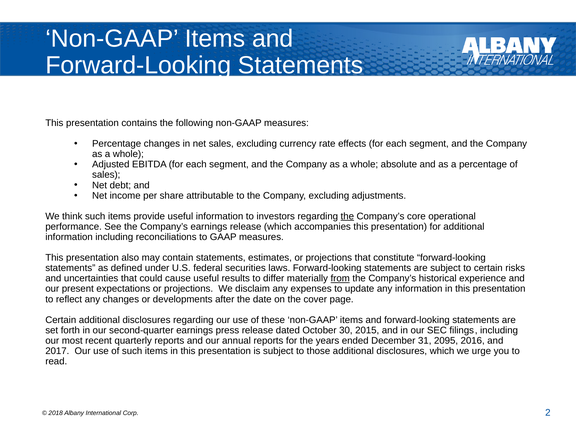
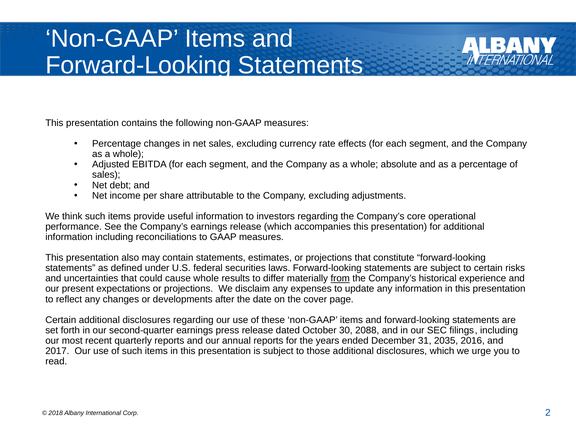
the underline: present -> none (347, 216)
cause useful: useful -> whole (206, 278)
2015: 2015 -> 2088 (367, 330)
2095: 2095 -> 2035 (446, 341)
